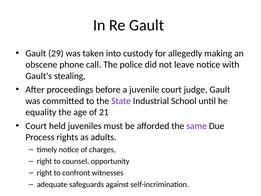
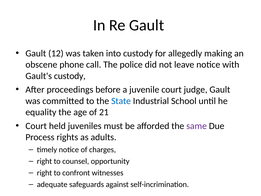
29: 29 -> 12 (56, 53)
Gault's stealing: stealing -> custody (70, 76)
State colour: purple -> blue (121, 101)
